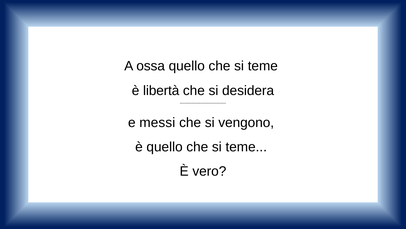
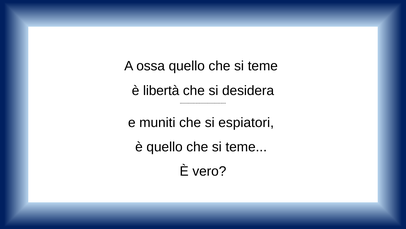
messi: messi -> muniti (157, 122)
vengono: vengono -> espiatori (246, 122)
